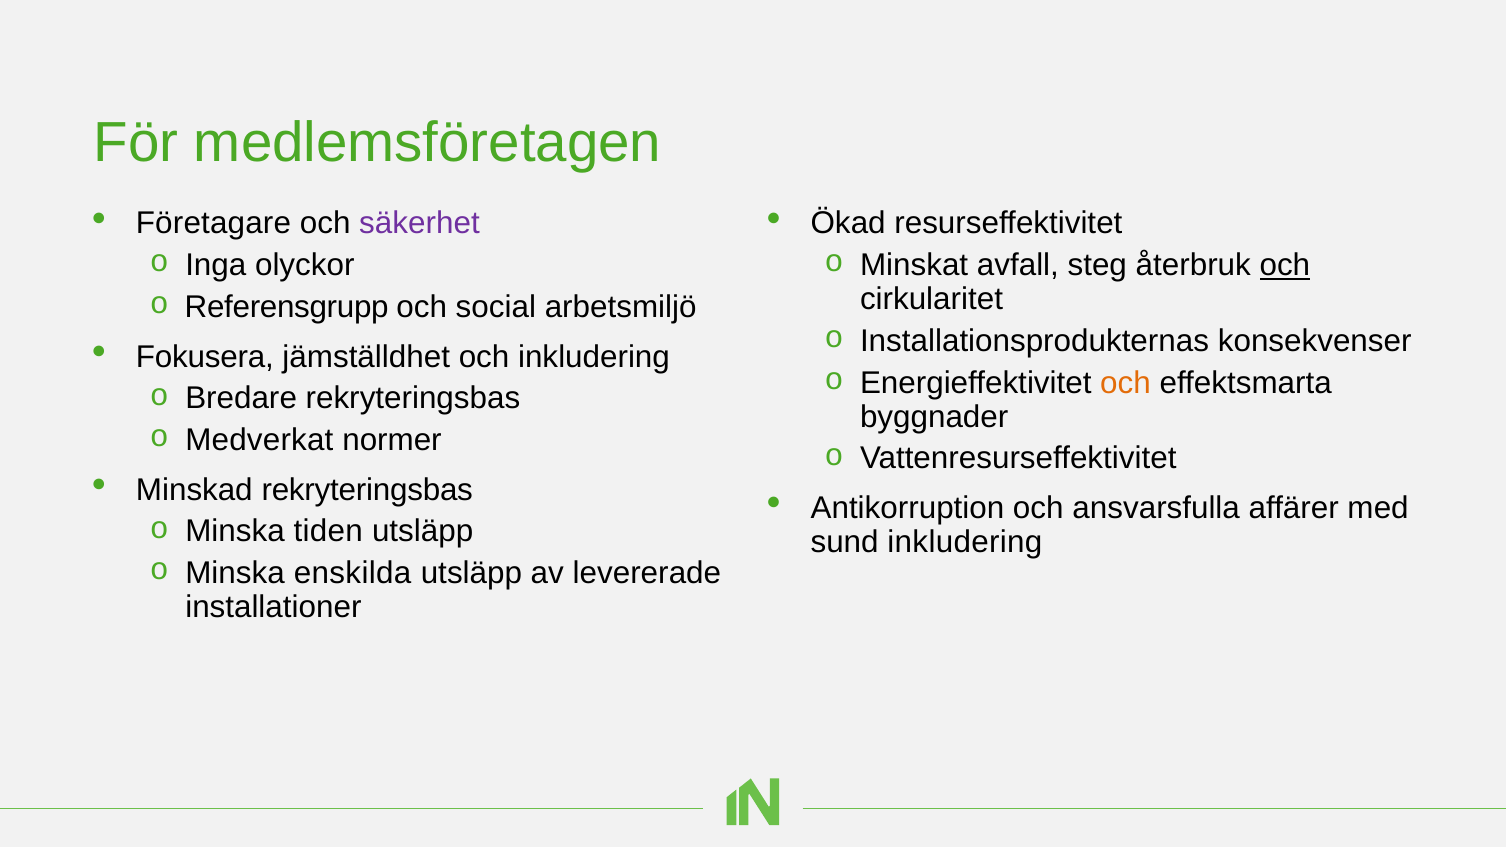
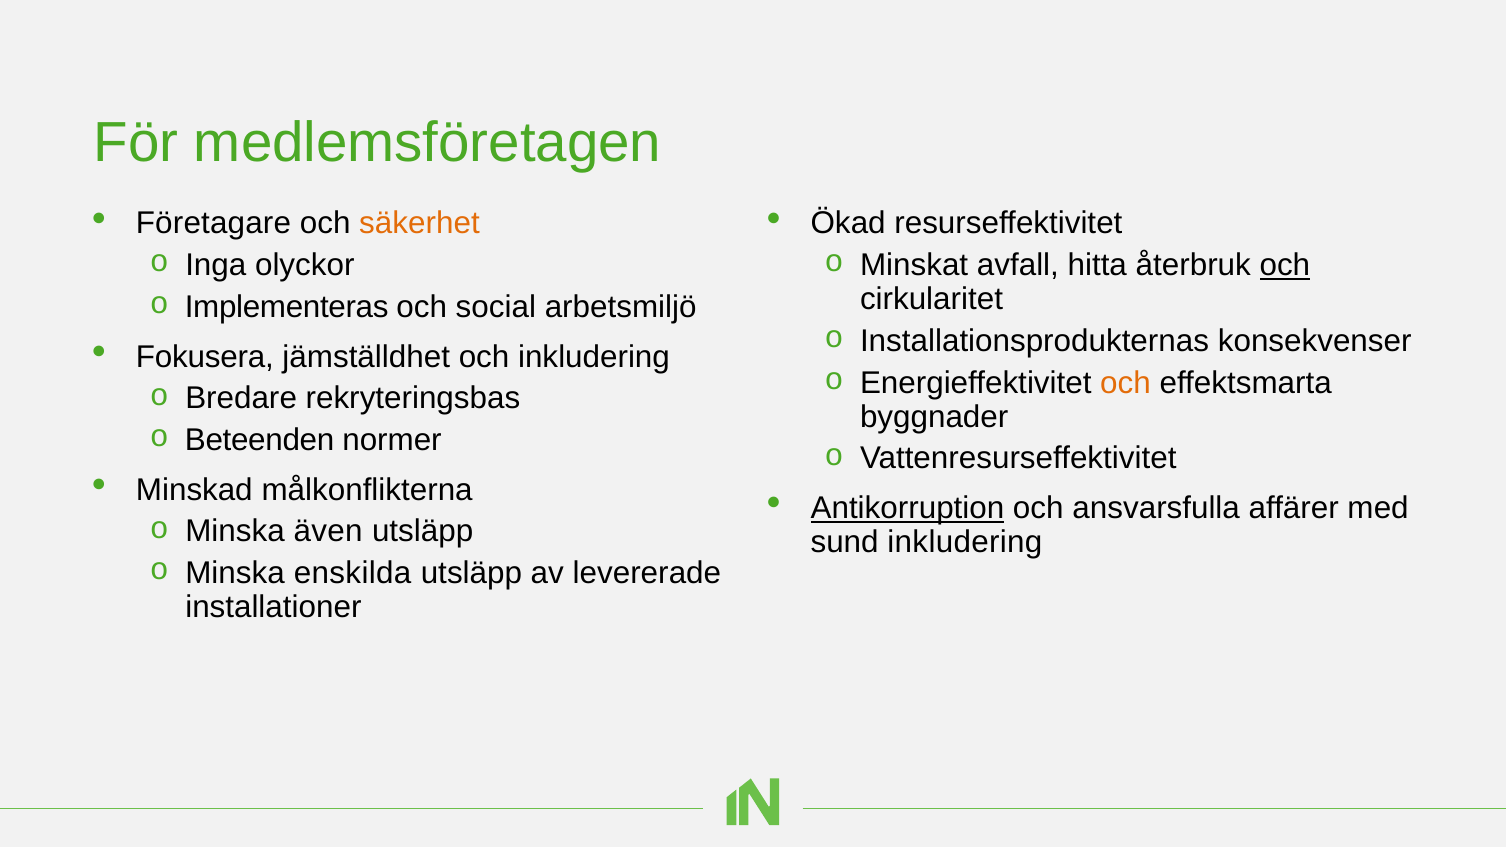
säkerhet colour: purple -> orange (419, 224)
steg: steg -> hitta (1097, 265)
Referensgrupp: Referensgrupp -> Implementeras (287, 307)
Medverkat: Medverkat -> Beteenden (260, 440)
Minskad rekryteringsbas: rekryteringsbas -> målkonflikterna (367, 490)
Antikorruption underline: none -> present (907, 508)
tiden: tiden -> även (328, 532)
